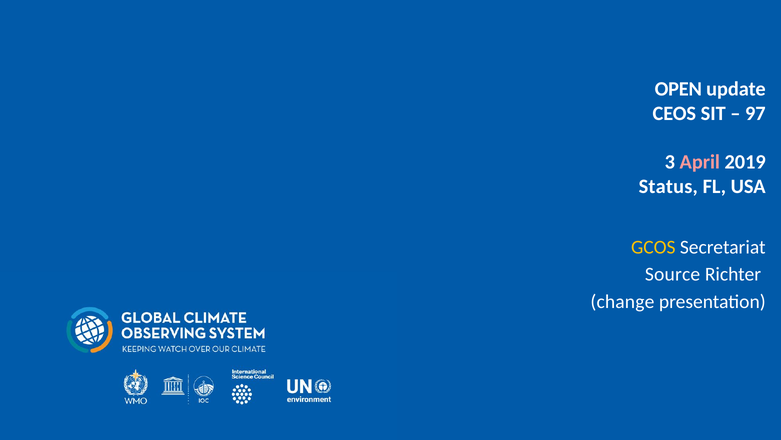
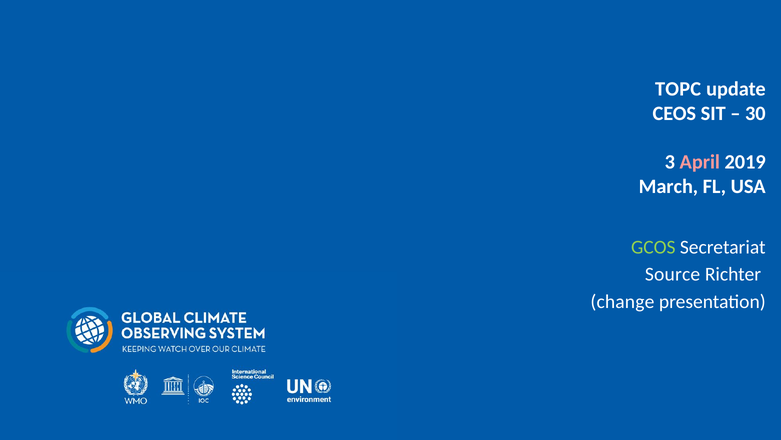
OPEN: OPEN -> TOPC (678, 89)
97: 97 -> 30 (755, 113)
Status: Status -> March (668, 186)
GCOS colour: yellow -> light green (653, 247)
